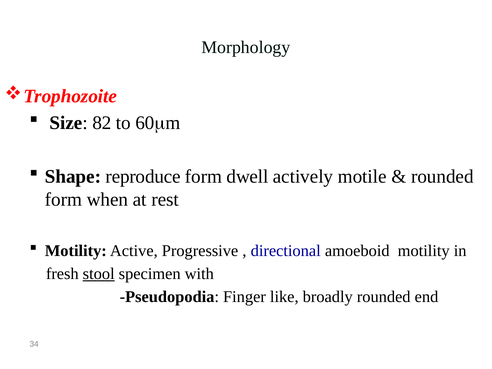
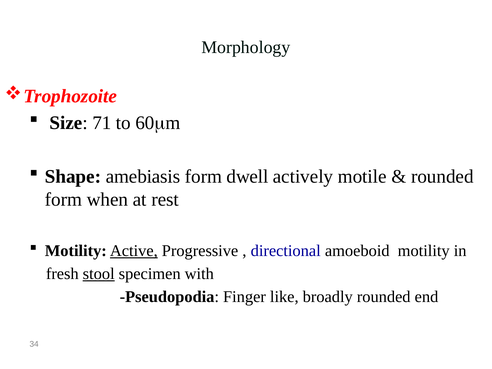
82: 82 -> 71 (102, 123)
reproduce: reproduce -> amebiasis (143, 177)
Active underline: none -> present (134, 251)
